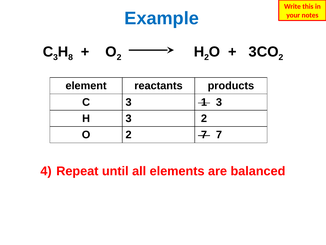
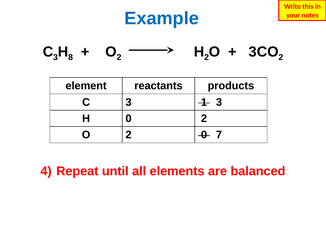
H 3: 3 -> 0 (129, 118)
2 7: 7 -> 0 (204, 135)
